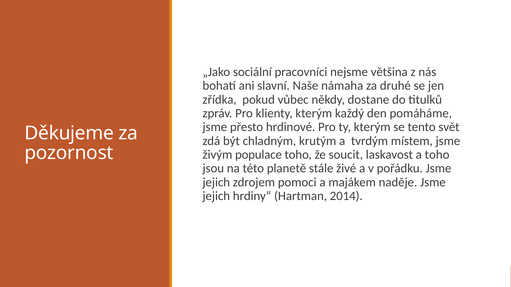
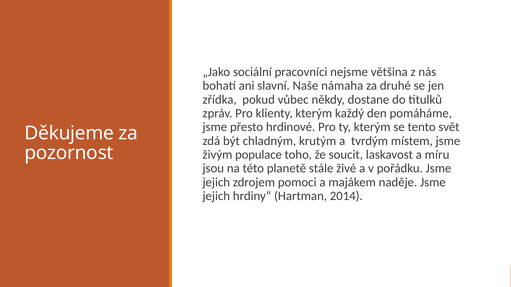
a toho: toho -> míru (437, 155)
